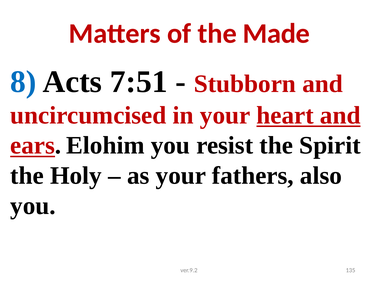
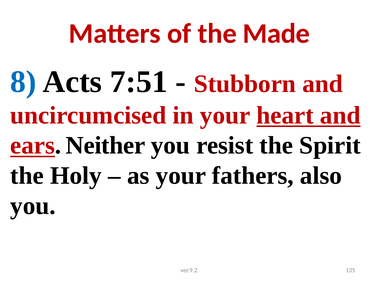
Elohim: Elohim -> Neither (105, 146)
